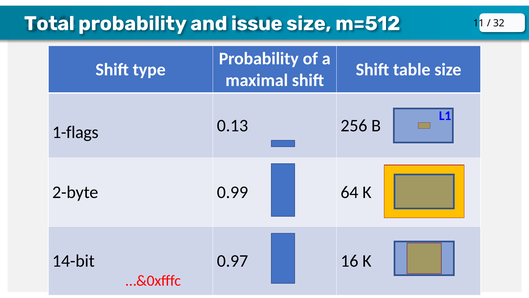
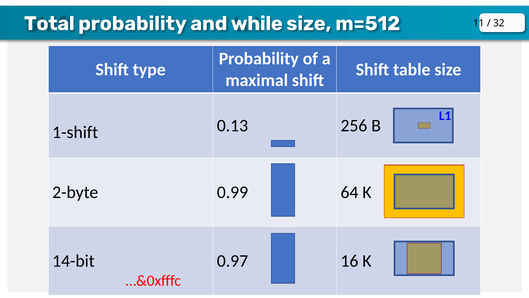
issue: issue -> while (257, 24)
1-flags: 1-flags -> 1-shift (75, 132)
